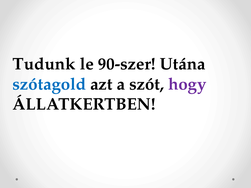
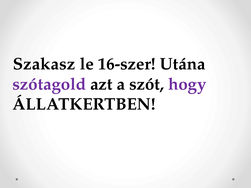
Tudunk: Tudunk -> Szakasz (44, 64)
90-szer: 90-szer -> 16-szer (127, 64)
szótagold colour: blue -> purple (49, 84)
